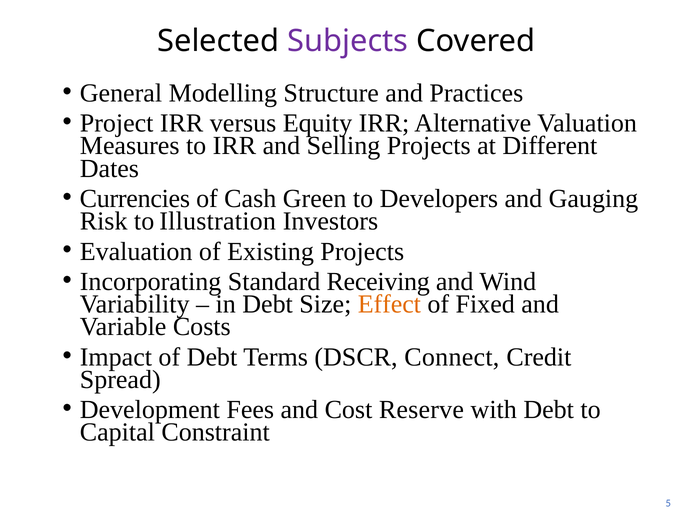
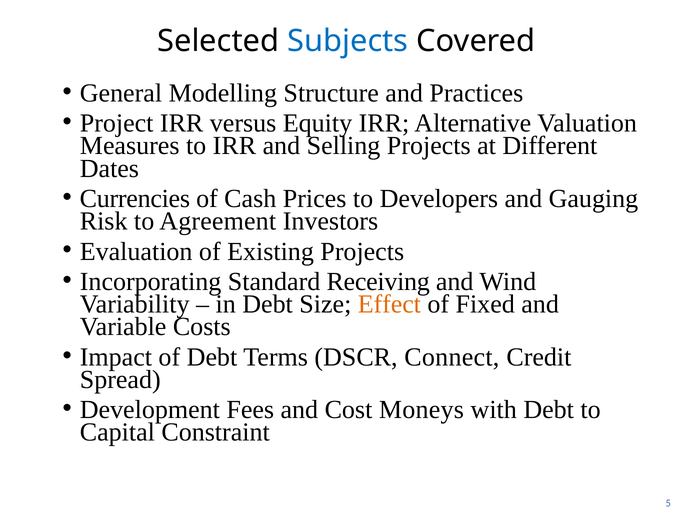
Subjects colour: purple -> blue (348, 41)
Green: Green -> Prices (315, 198)
Illustration: Illustration -> Agreement (218, 221)
Reserve: Reserve -> Moneys (421, 409)
